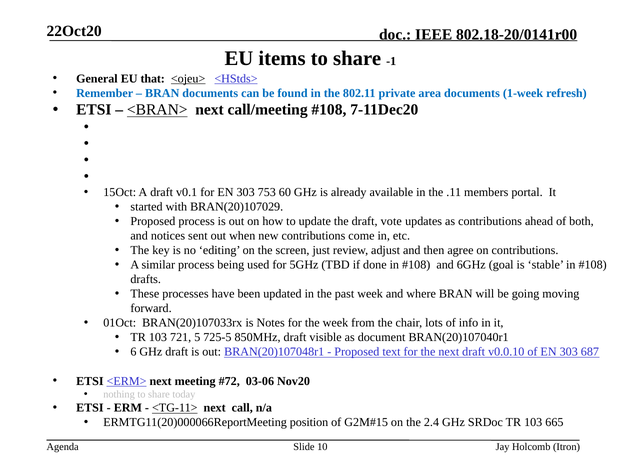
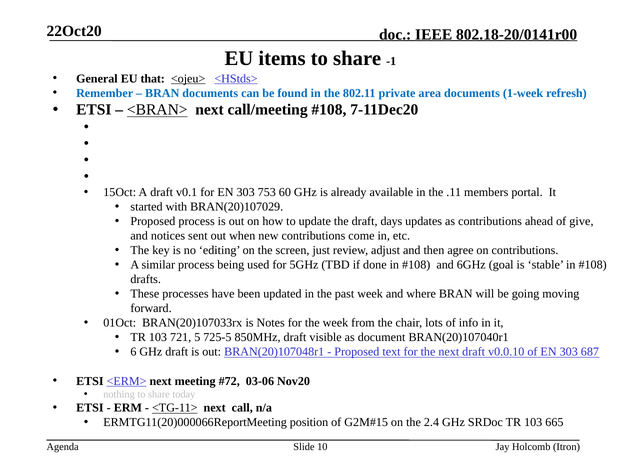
vote: vote -> days (391, 221)
both: both -> give (581, 221)
